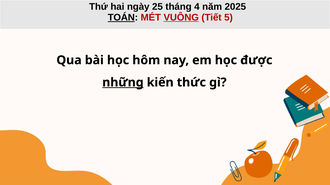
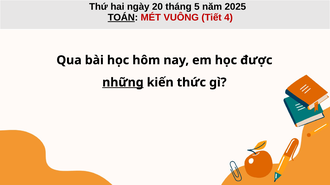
25: 25 -> 20 (157, 7)
4: 4 -> 5 (197, 7)
VUÔNG underline: present -> none (181, 17)
5: 5 -> 4 (228, 17)
